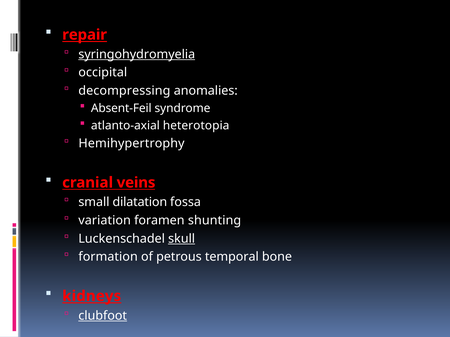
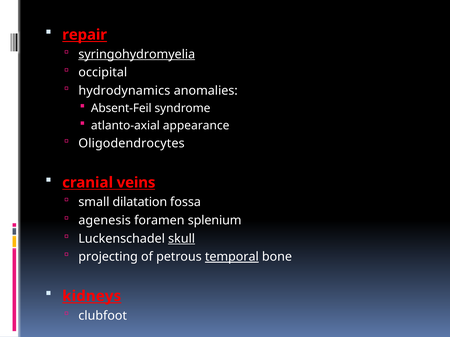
decompressing: decompressing -> hydrodynamics (124, 91)
heterotopia: heterotopia -> appearance (196, 126)
Hemihypertrophy: Hemihypertrophy -> Oligodendrocytes (132, 144)
variation: variation -> agenesis (105, 221)
shunting: shunting -> splenium (215, 221)
formation: formation -> projecting (108, 257)
temporal underline: none -> present (232, 257)
clubfoot underline: present -> none (103, 316)
